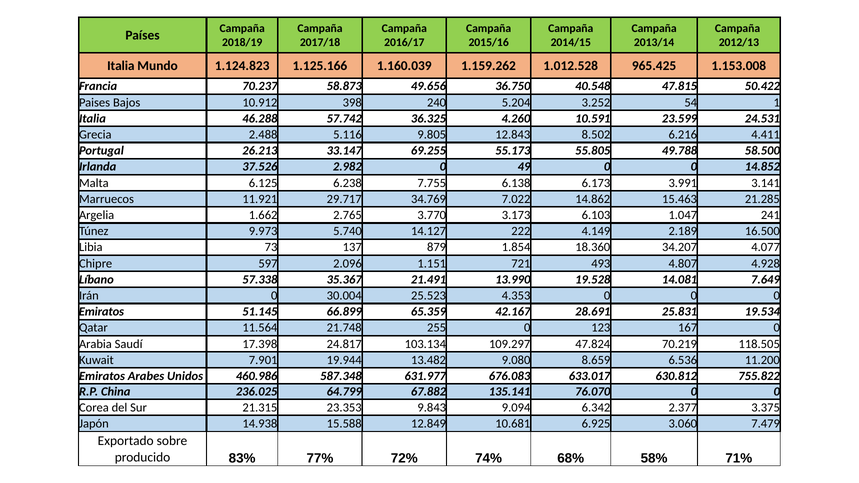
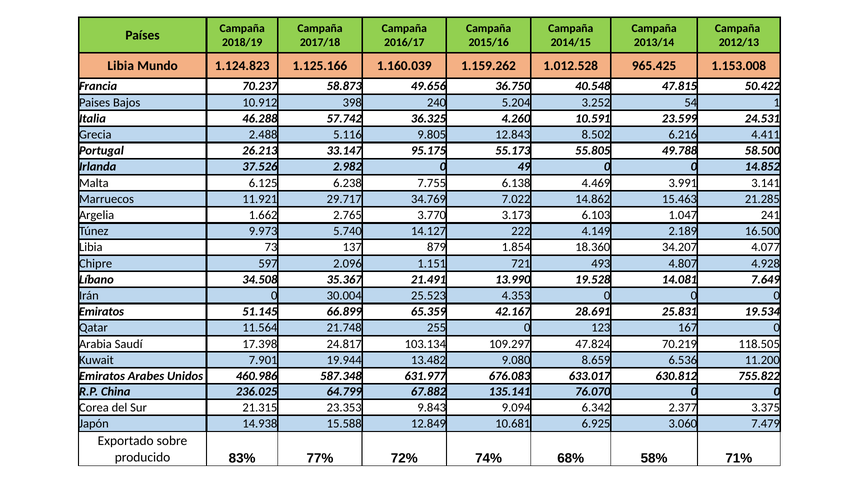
Italia: Italia -> Libia (121, 66)
69.255: 69.255 -> 95.175 (428, 151)
6.173: 6.173 -> 4.469 (596, 183)
57.338: 57.338 -> 34.508 (260, 280)
